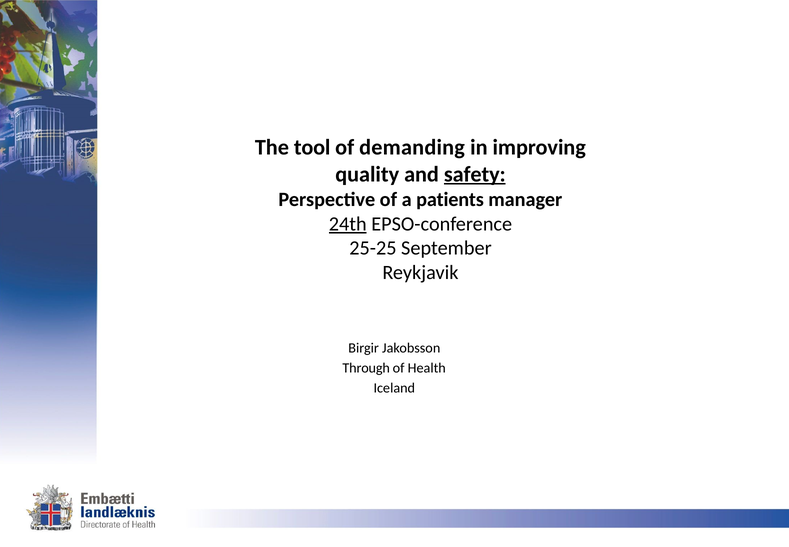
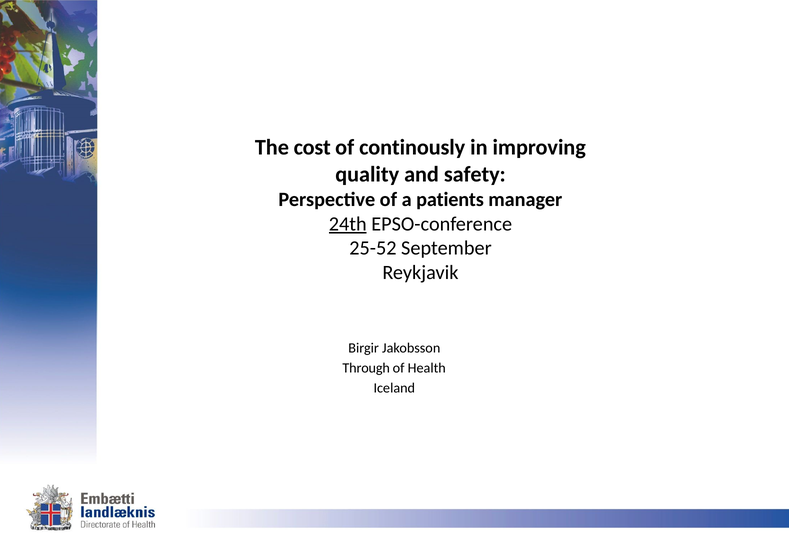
tool: tool -> cost (312, 147)
demanding: demanding -> continously (412, 147)
safety underline: present -> none (475, 174)
25-25: 25-25 -> 25-52 (373, 248)
